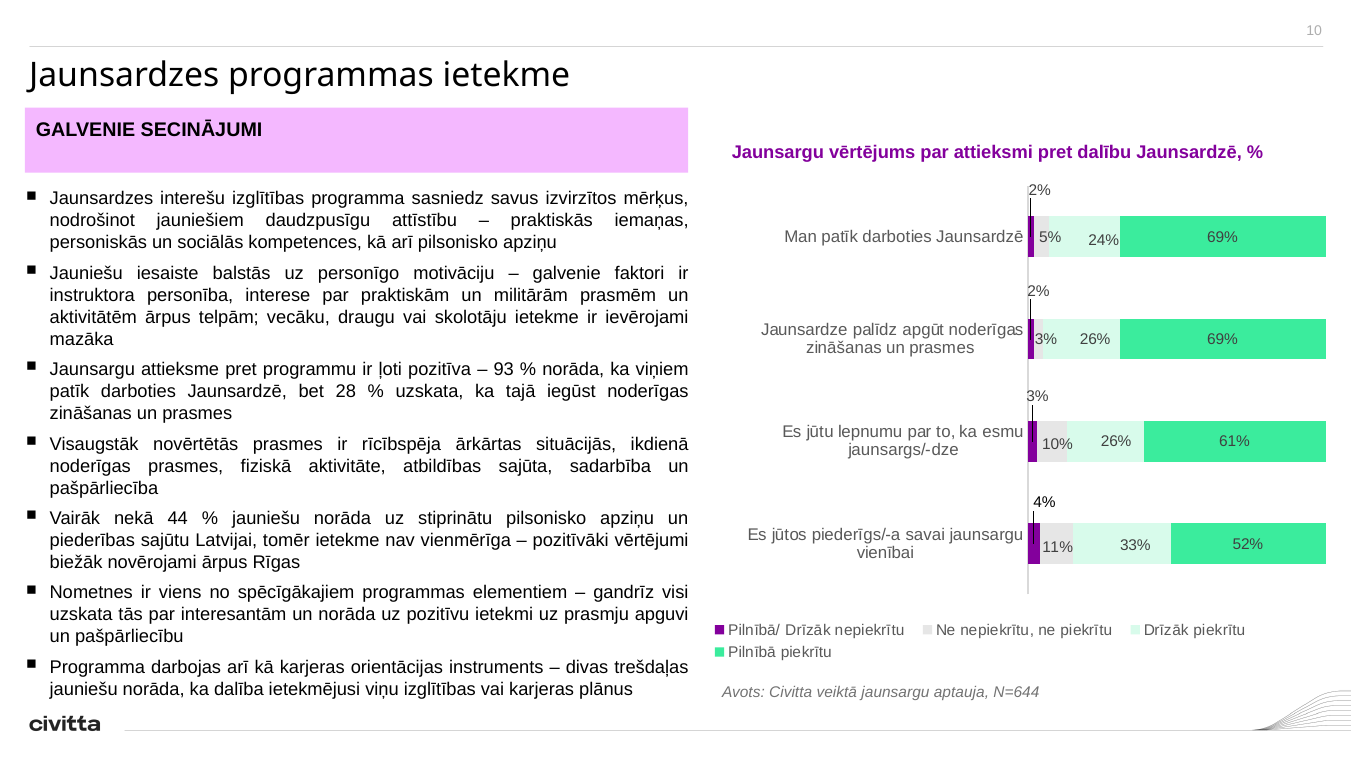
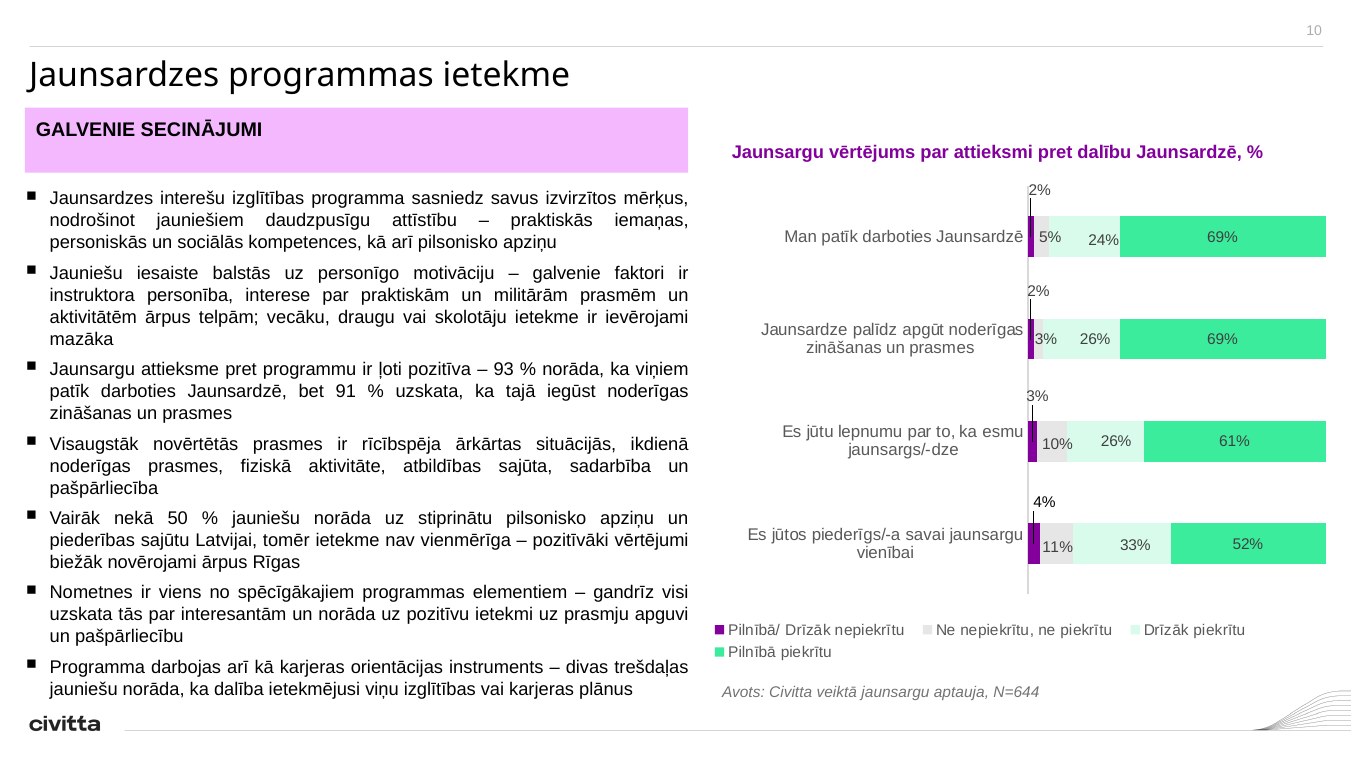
28: 28 -> 91 (346, 392)
44: 44 -> 50 (178, 518)
